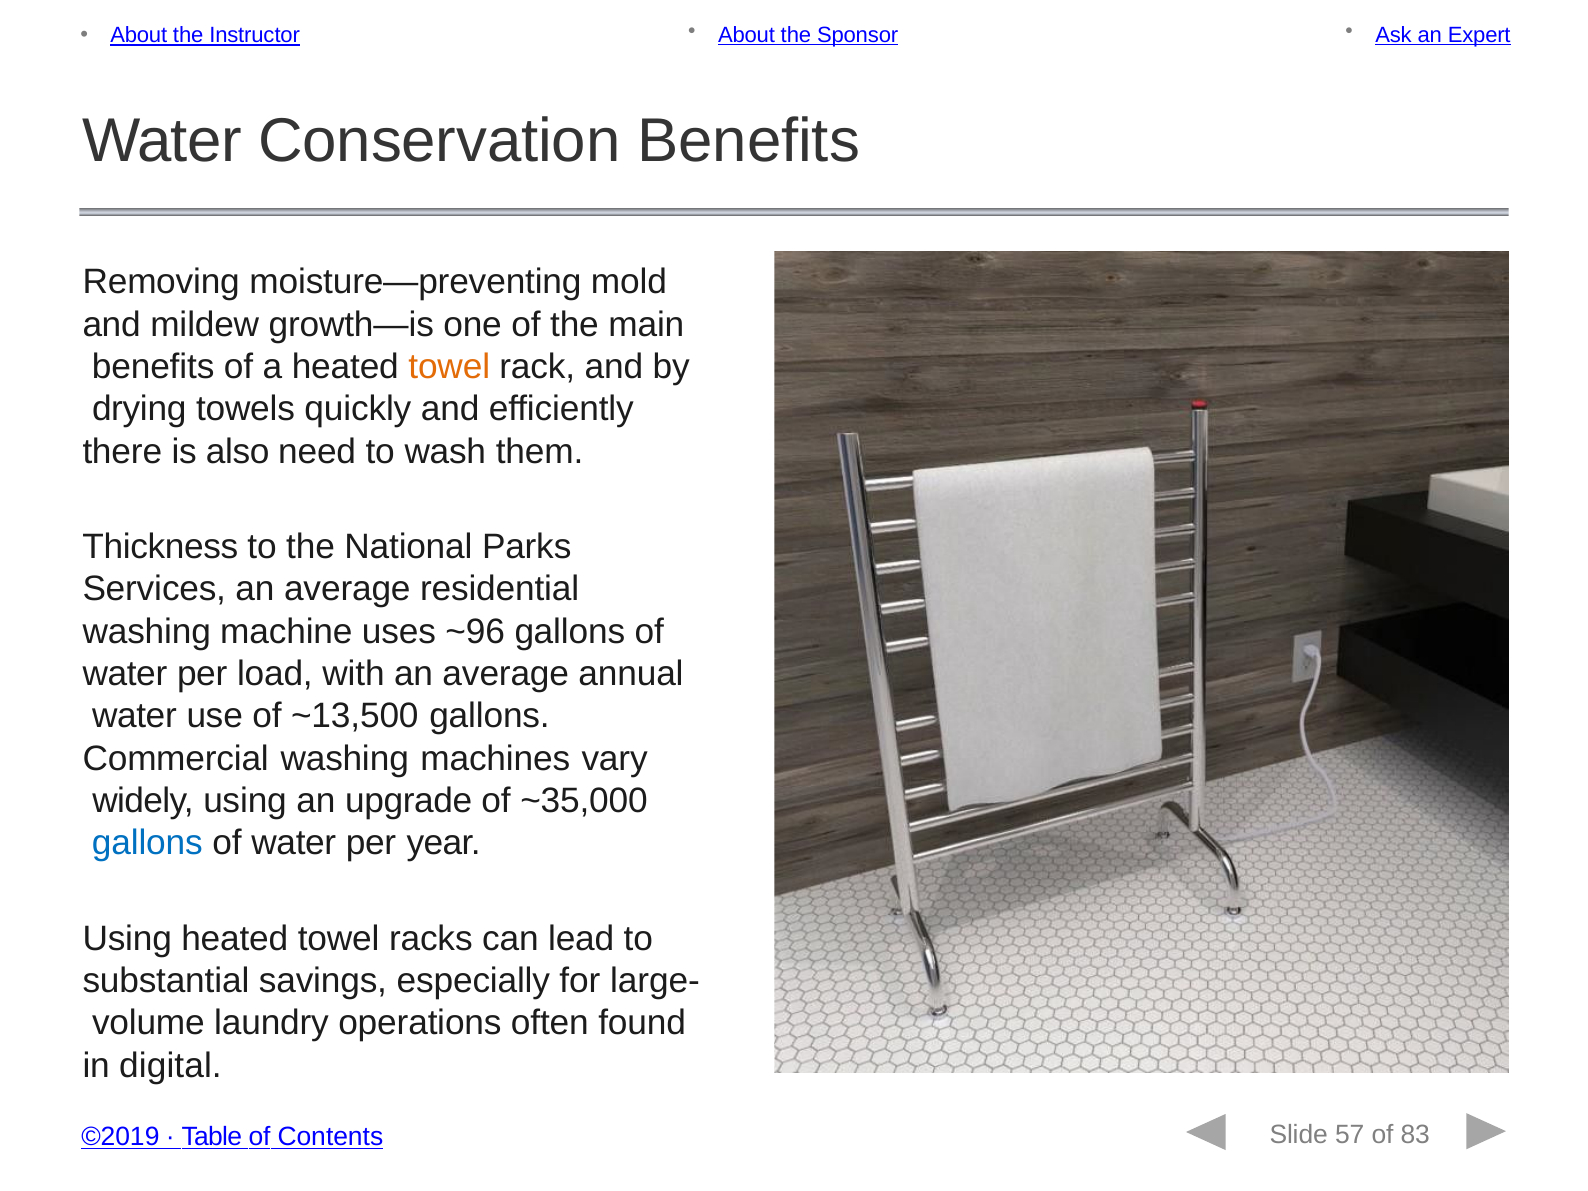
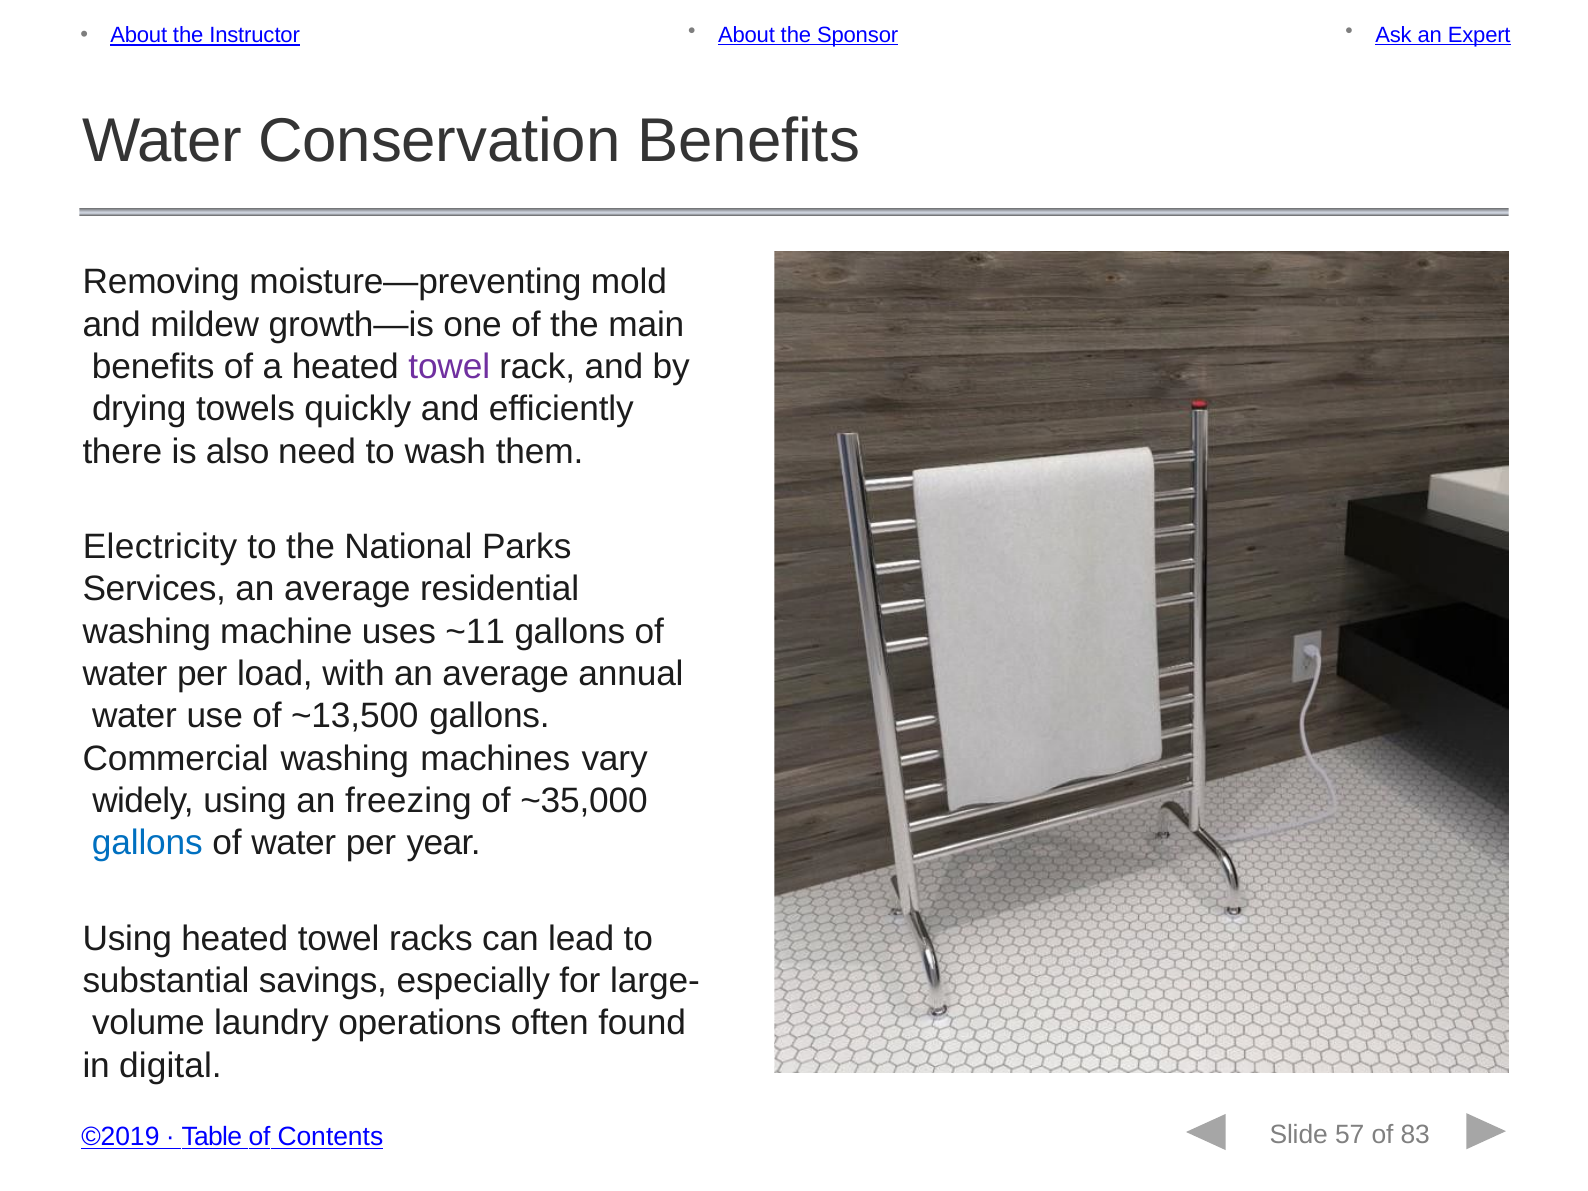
towel colour: orange -> purple (449, 367)
Thickness: Thickness -> Electricity (160, 547)
~96: ~96 -> ~11 (475, 632)
upgrade: upgrade -> freezing (408, 801)
